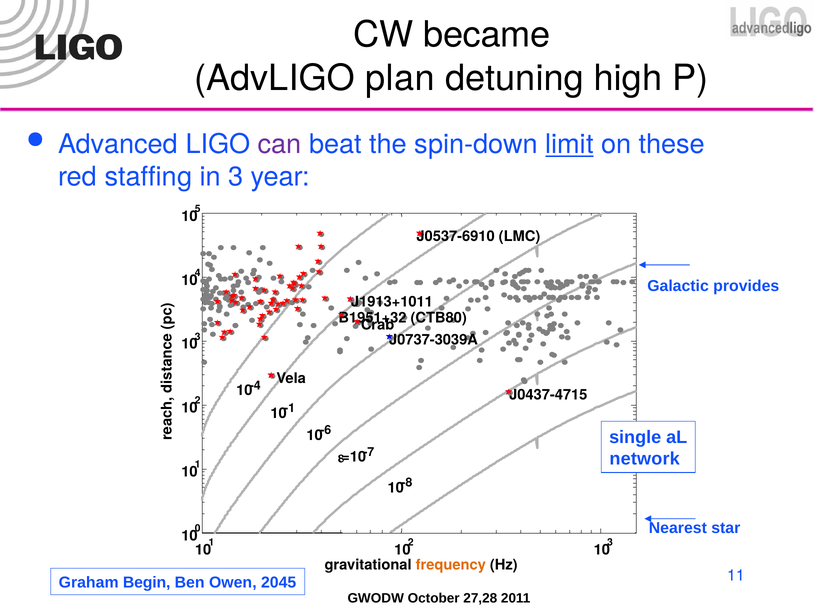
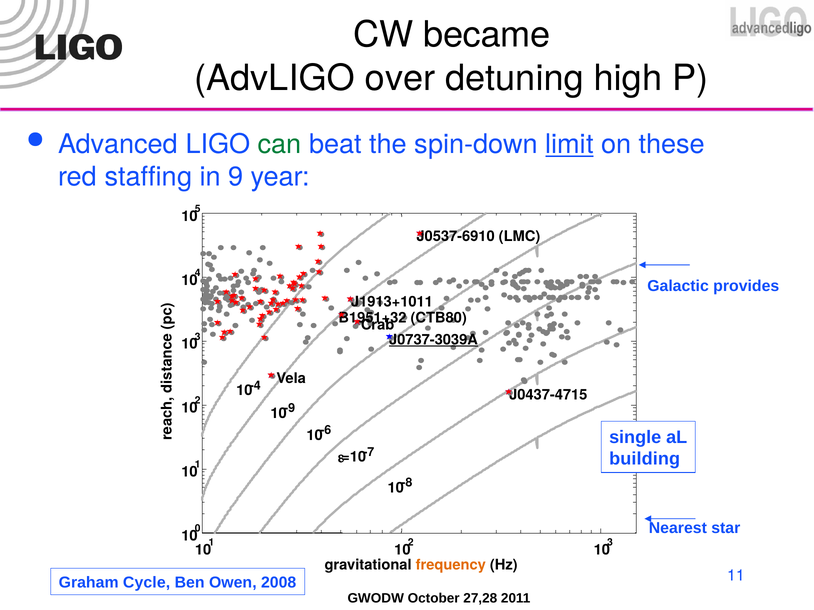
plan: plan -> over (400, 78)
can colour: purple -> green (280, 145)
in 3: 3 -> 9 (236, 177)
J0737-3039A underline: none -> present (433, 340)
-1: -1 -> -9 (290, 409)
network: network -> building (645, 459)
Begin: Begin -> Cycle (147, 583)
2045: 2045 -> 2008 (279, 583)
